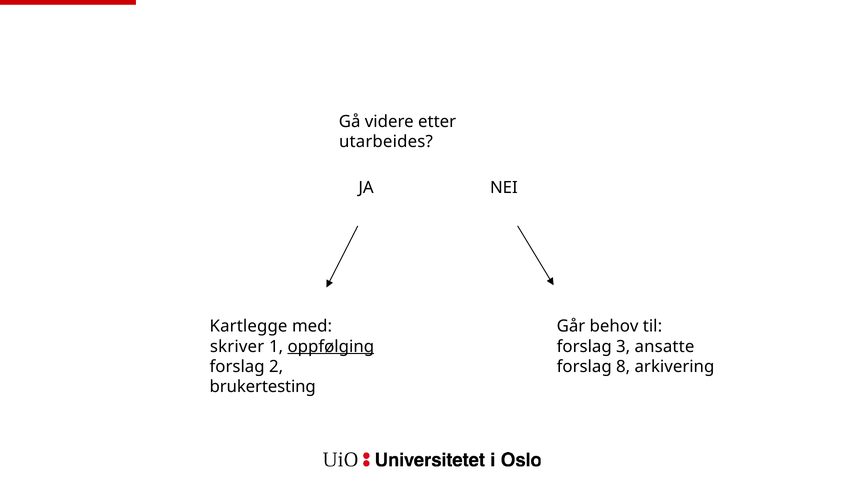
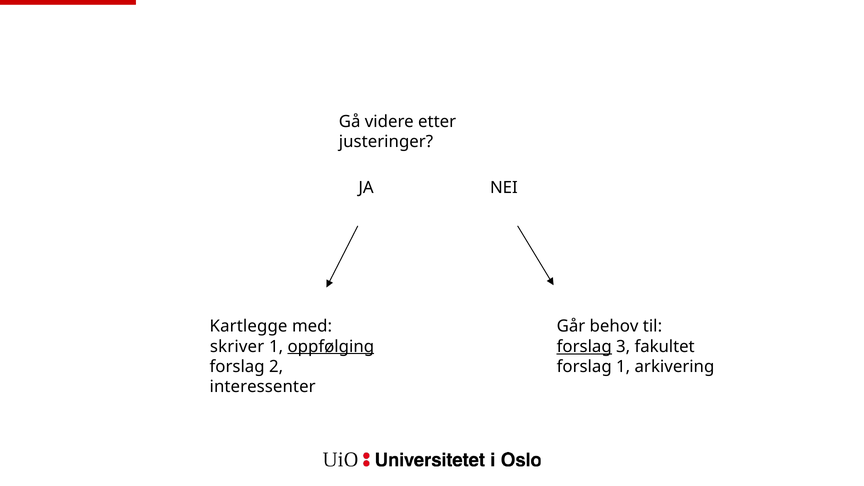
utarbeides: utarbeides -> justeringer (386, 142)
forslag underline: none -> present (584, 347)
ansatte: ansatte -> fakultet (665, 347)
forslag 8: 8 -> 1 (623, 367)
brukertesting: brukertesting -> interessenter (263, 387)
